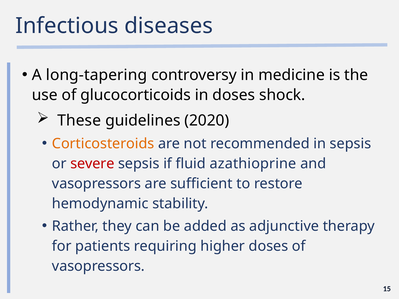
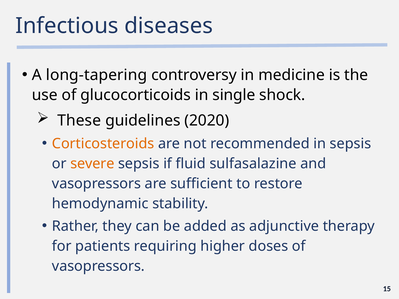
in doses: doses -> single (234, 95)
severe colour: red -> orange (92, 164)
azathioprine: azathioprine -> sulfasalazine (253, 164)
